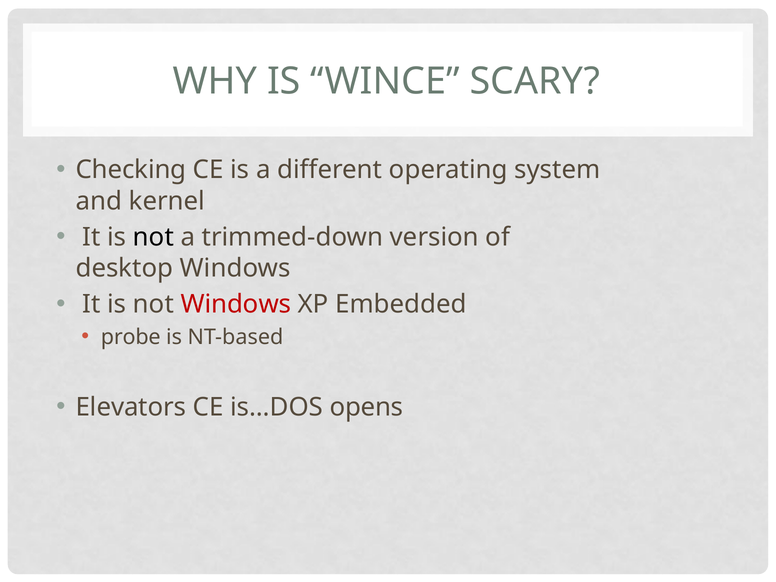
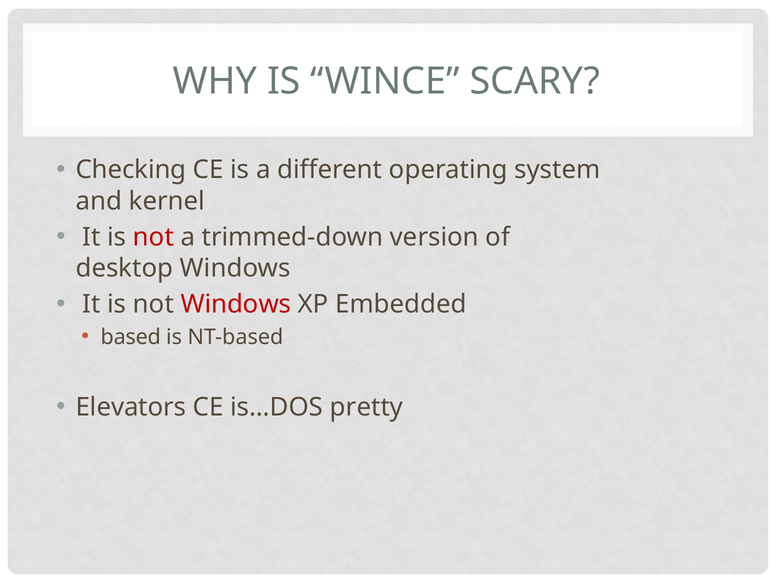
not colour: black -> red (153, 237)
probe: probe -> based (131, 337)
opens: opens -> pretty (366, 407)
